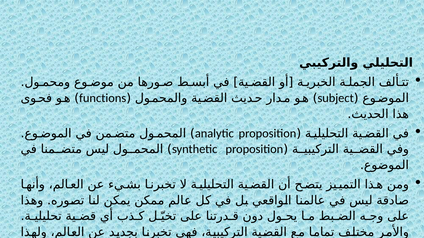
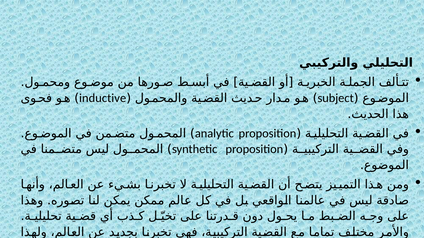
functions: functions -> inductive (103, 98)
